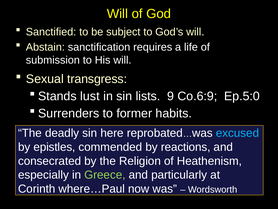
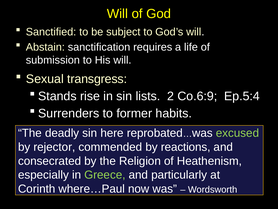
lust: lust -> rise (90, 96)
9: 9 -> 2 (171, 96)
Ep.5:0: Ep.5:0 -> Ep.5:4 (242, 96)
excused colour: light blue -> light green (237, 133)
epistles: epistles -> rejector (54, 147)
